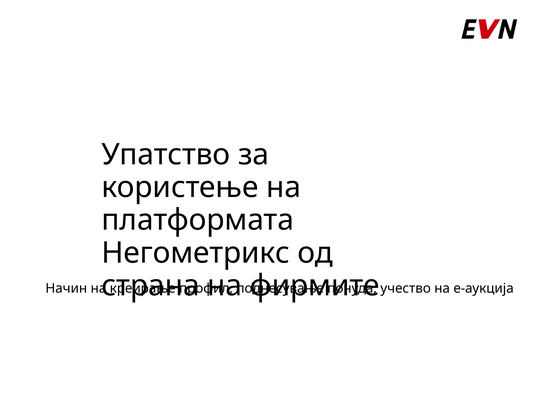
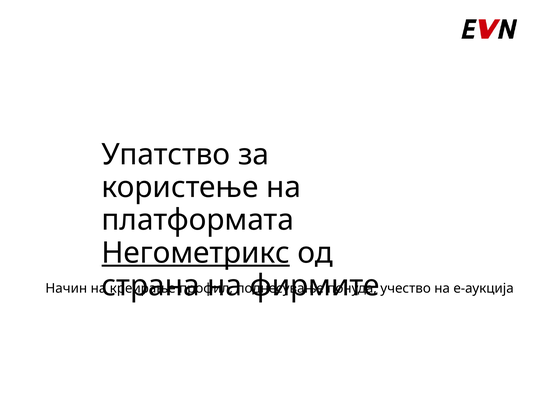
Негометрикс underline: none -> present (196, 253)
